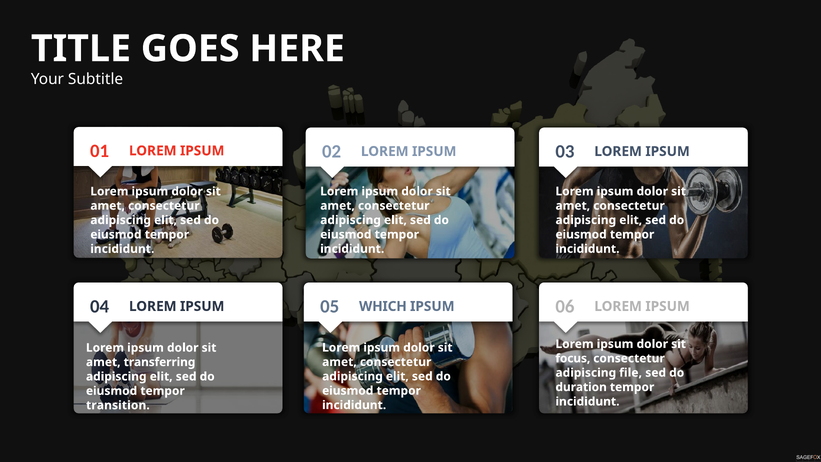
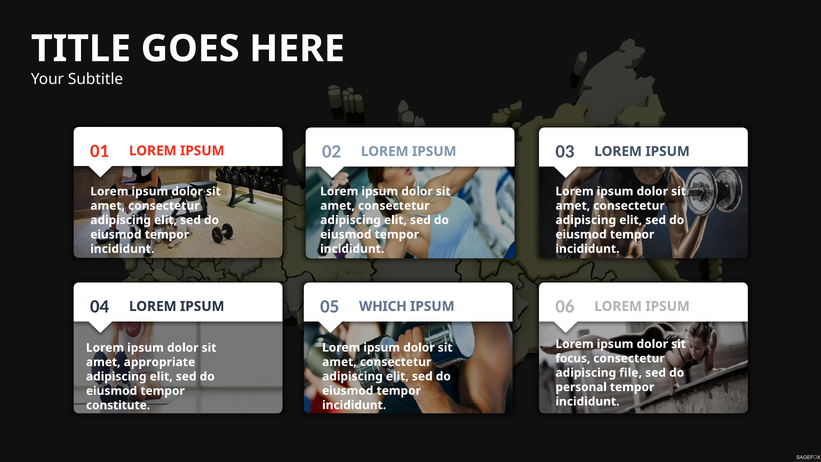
transferring: transferring -> appropriate (159, 362)
duration: duration -> personal (581, 387)
transition: transition -> constitute (118, 405)
